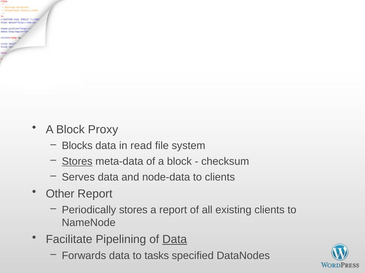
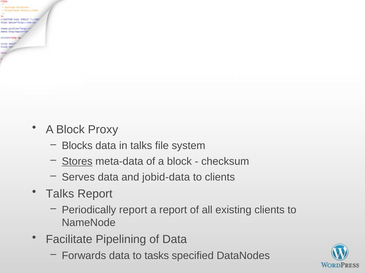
in read: read -> talks (141, 146)
node-data: node-data -> jobid-data (166, 178)
Other: Other -> Talks (60, 194)
Periodically stores: stores -> report (133, 211)
Data underline: present -> none (175, 240)
